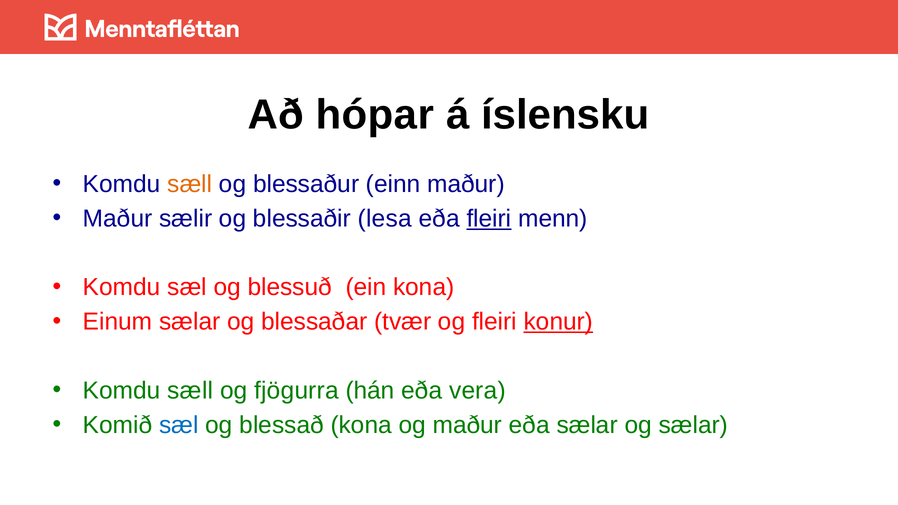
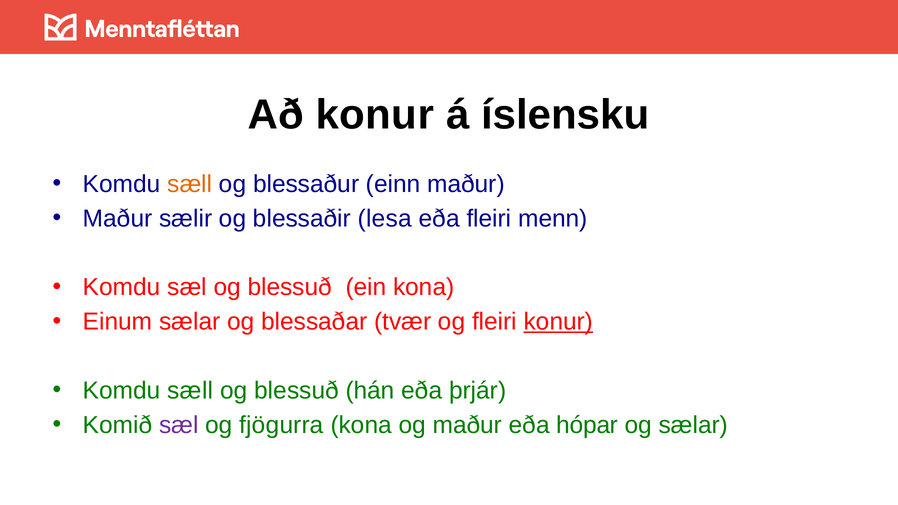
Að hópar: hópar -> konur (375, 115)
fleiri underline: present -> none (489, 218)
fjögurra: fjögurra -> blessuð (297, 390)
vera: vera -> þrjár (478, 390)
sæl colour: blue -> purple (179, 425)
blessað: blessað -> fjögurra (282, 425)
eða sælar: sælar -> hópar (587, 425)
